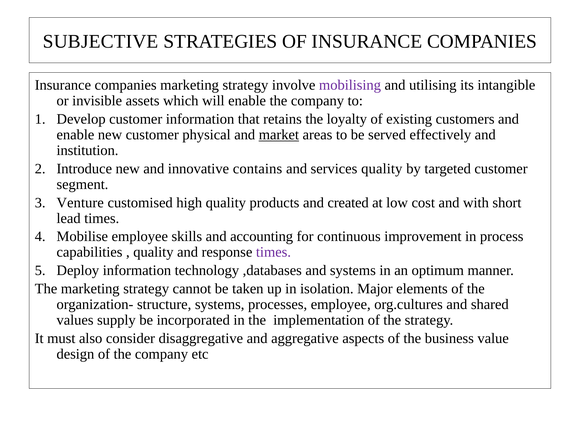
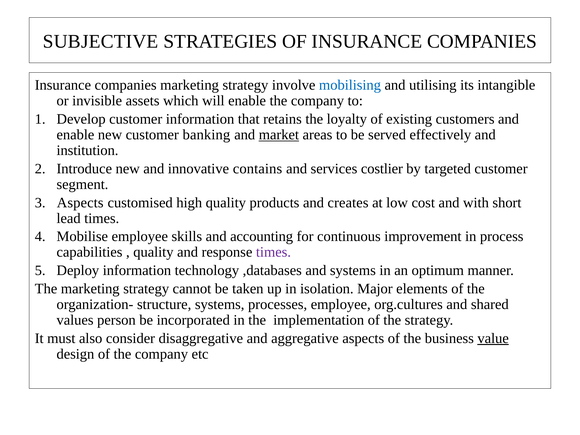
mobilising colour: purple -> blue (350, 85)
physical: physical -> banking (206, 135)
services quality: quality -> costlier (382, 169)
Venture: Venture -> Aspects (80, 203)
created: created -> creates (348, 203)
supply: supply -> person (116, 320)
value underline: none -> present (493, 338)
